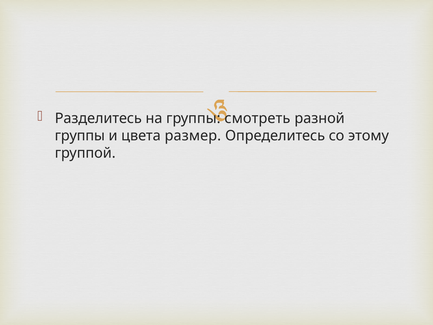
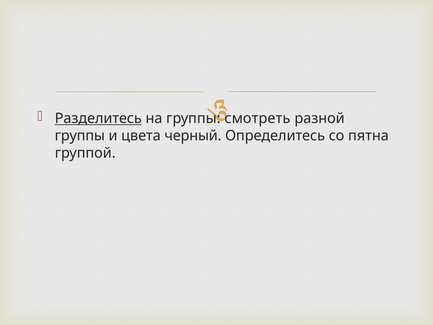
Разделитесь underline: none -> present (98, 118)
размер: размер -> черный (193, 136)
этому: этому -> пятна (368, 136)
